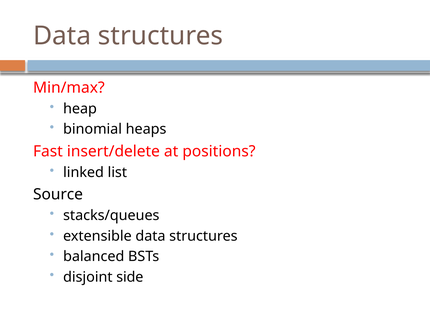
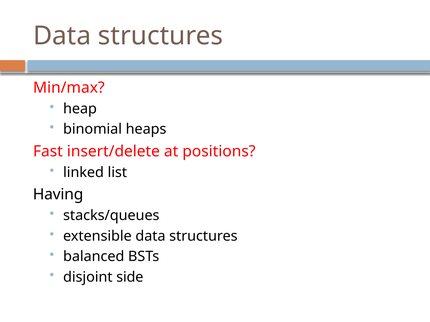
Source: Source -> Having (58, 195)
